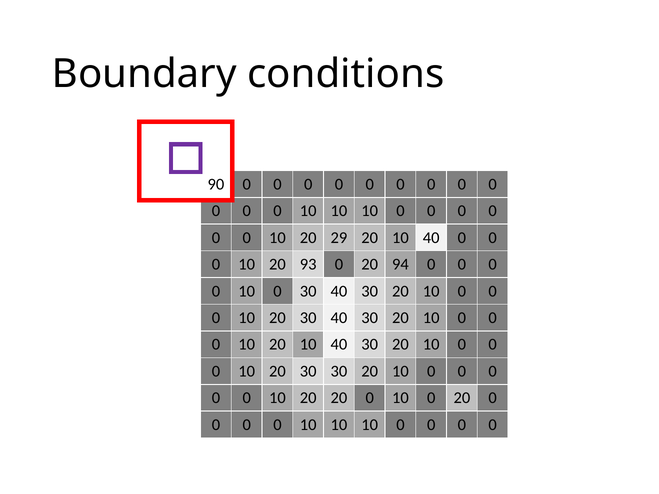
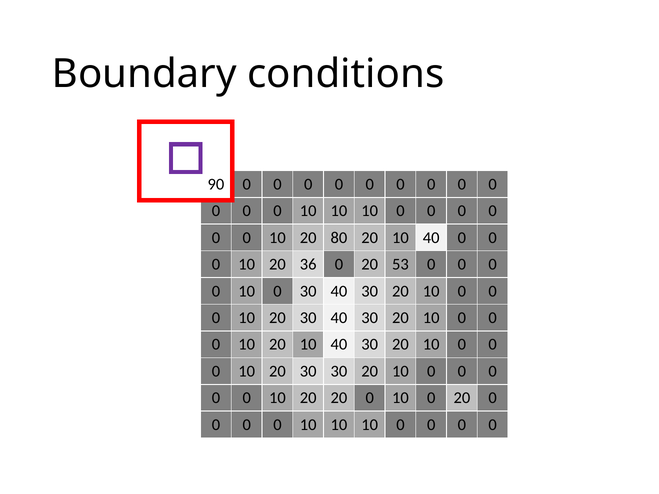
29: 29 -> 80 (339, 238)
93: 93 -> 36 (308, 265)
94: 94 -> 53 (400, 265)
